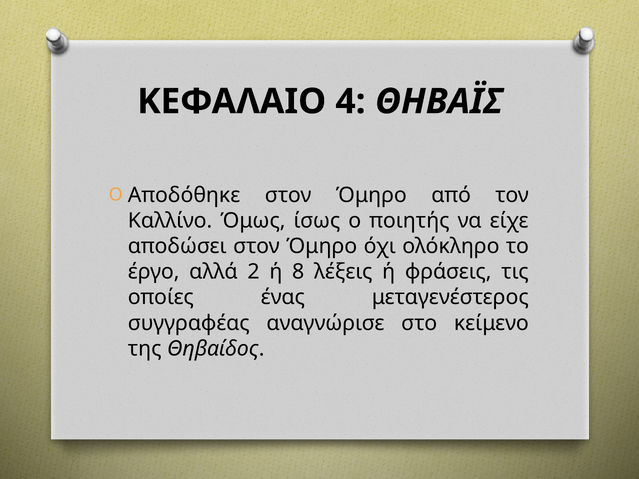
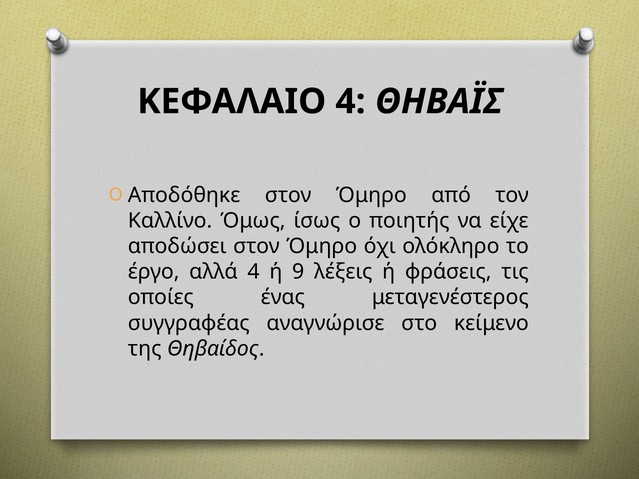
αλλά 2: 2 -> 4 (254, 272)
8: 8 -> 9 (298, 272)
